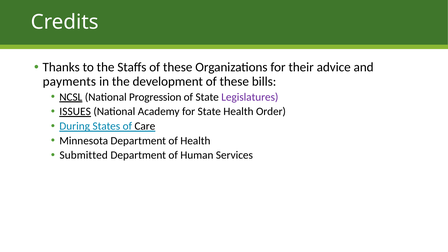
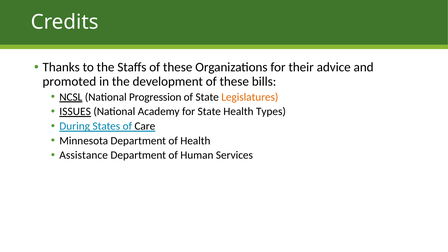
payments: payments -> promoted (69, 81)
Legislatures colour: purple -> orange (250, 97)
Order: Order -> Types (271, 112)
Submitted: Submitted -> Assistance (84, 155)
